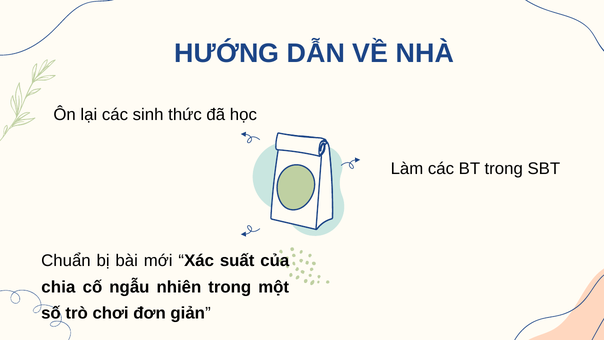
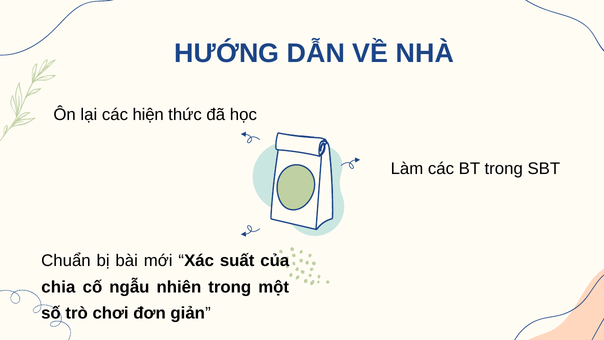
sinh: sinh -> hiện (148, 115)
